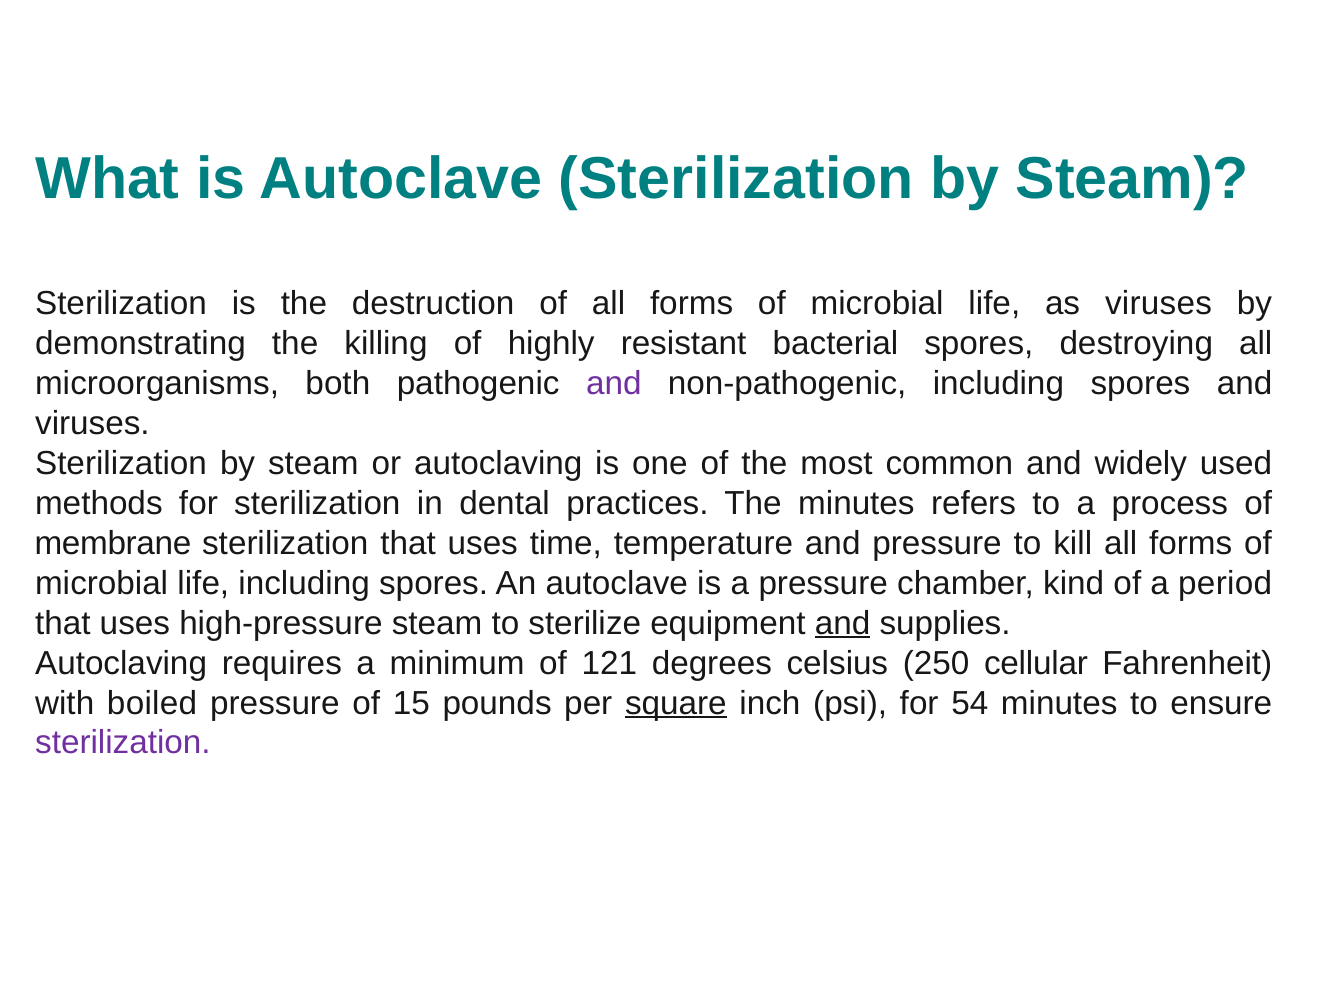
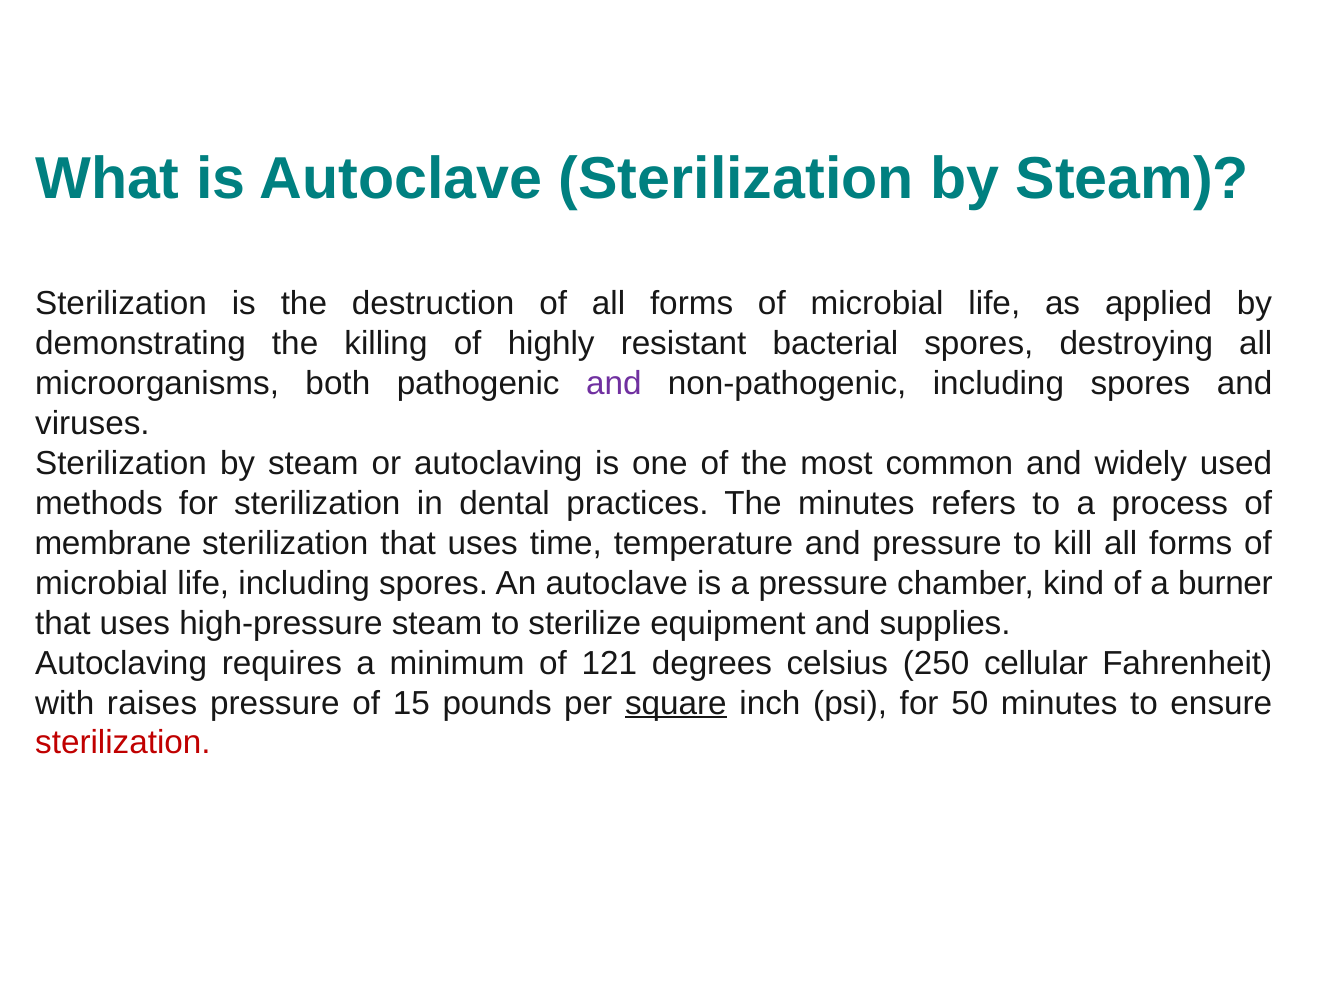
as viruses: viruses -> applied (1159, 304)
period: period -> burner (1225, 583)
and underline: present -> none (843, 623)
boiled: boiled -> raises (152, 703)
54: 54 -> 50 (970, 703)
sterilization colour: purple -> red (123, 743)
